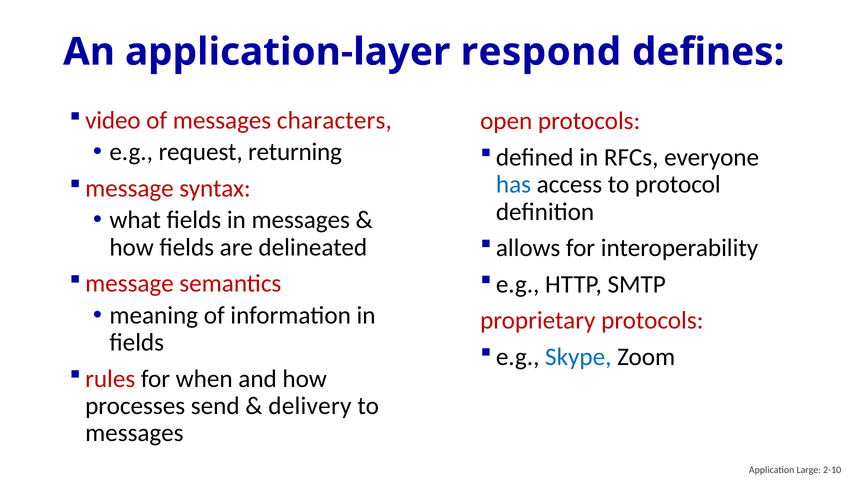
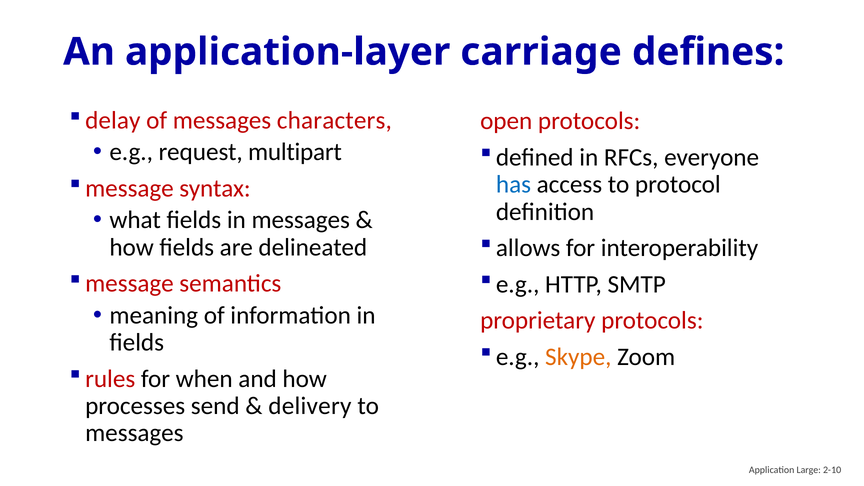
respond: respond -> carriage (541, 52)
video: video -> delay (113, 120)
returning: returning -> multipart (295, 152)
Skype colour: blue -> orange (578, 357)
